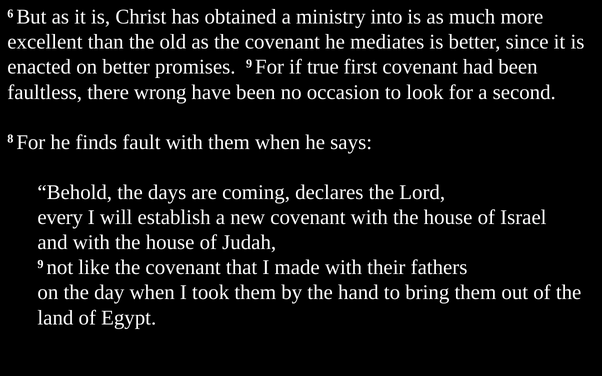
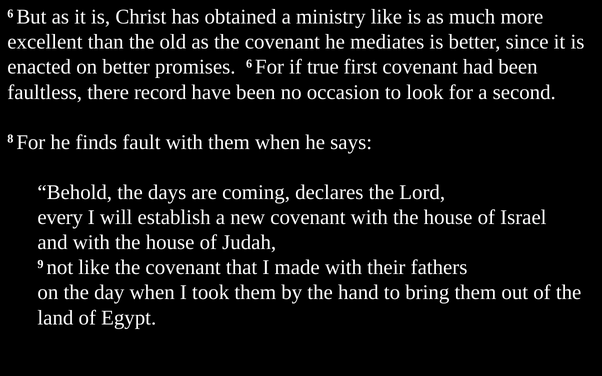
ministry into: into -> like (386, 17)
promises 9: 9 -> 6 (249, 64)
wrong: wrong -> record (160, 92)
